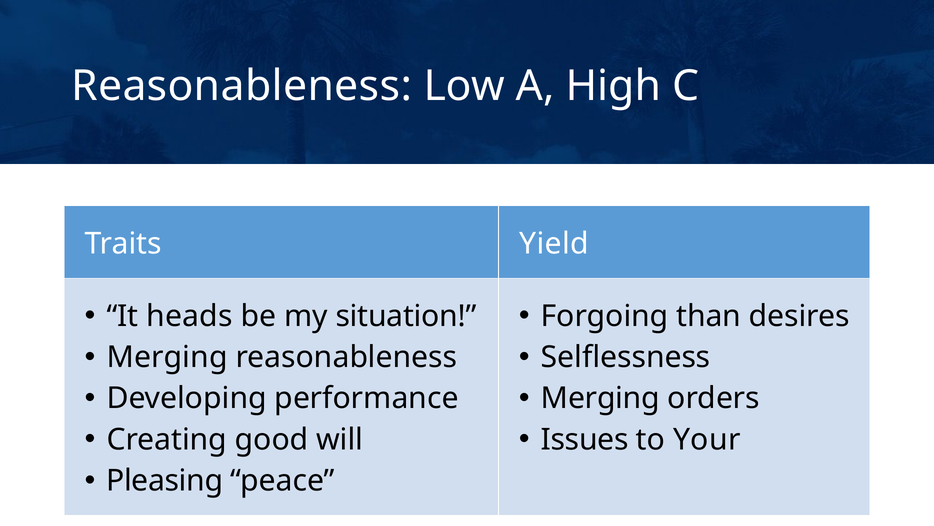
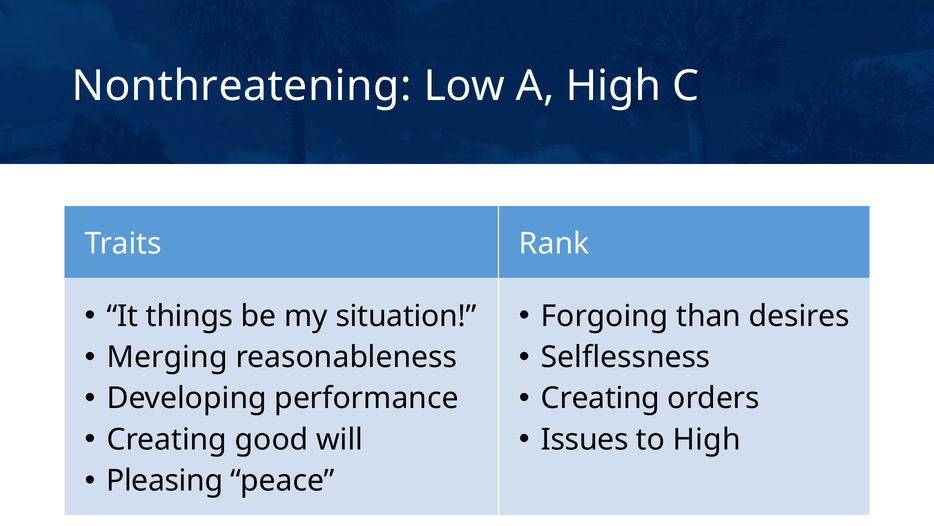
Reasonableness: Reasonableness -> Nonthreatening (242, 86)
Yield: Yield -> Rank (554, 243)
heads: heads -> things (190, 316)
Merging: Merging -> Creating (600, 398)
to Your: Your -> High (707, 439)
